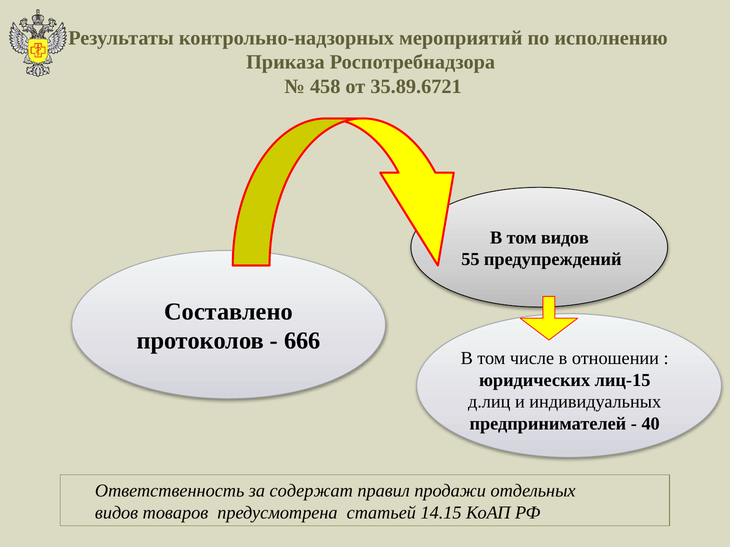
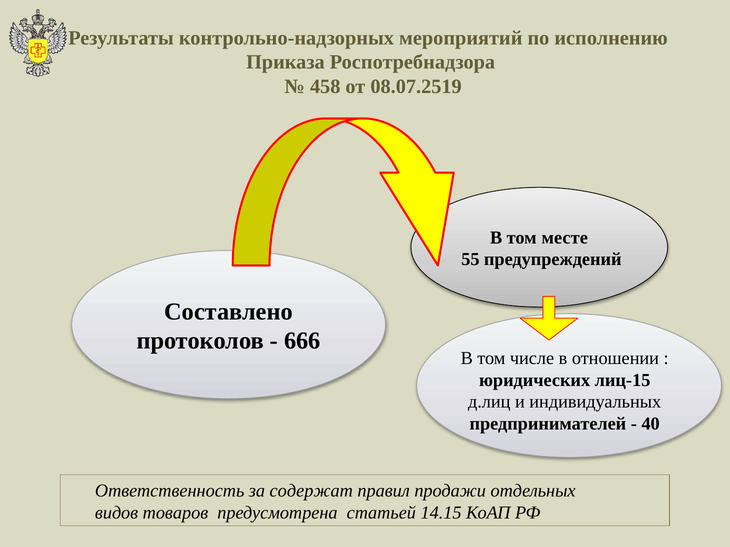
35.89.6721: 35.89.6721 -> 08.07.2519 (416, 87)
том видов: видов -> месте (565, 238)
